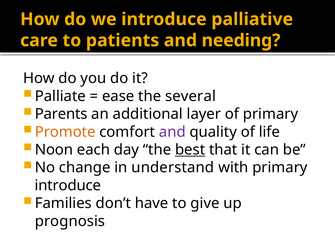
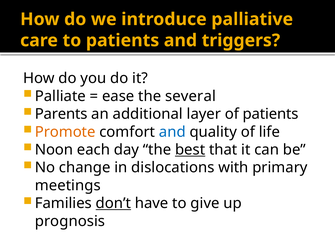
needing: needing -> triggers (241, 40)
of primary: primary -> patients (271, 114)
and colour: purple -> blue (172, 132)
understand: understand -> dislocations (173, 168)
introduce: introduce -> meetings (68, 186)
don’t underline: none -> present (113, 203)
